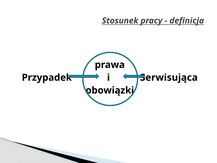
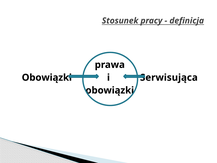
Przypadek: Przypadek -> Obowiązki (47, 77)
